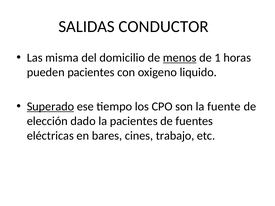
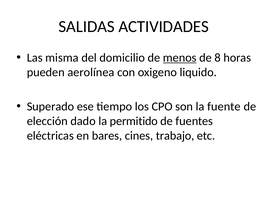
CONDUCTOR: CONDUCTOR -> ACTIVIDADES (164, 27)
1: 1 -> 8 (218, 58)
pueden pacientes: pacientes -> aerolínea (91, 72)
Superado underline: present -> none (50, 107)
la pacientes: pacientes -> permitido (134, 121)
